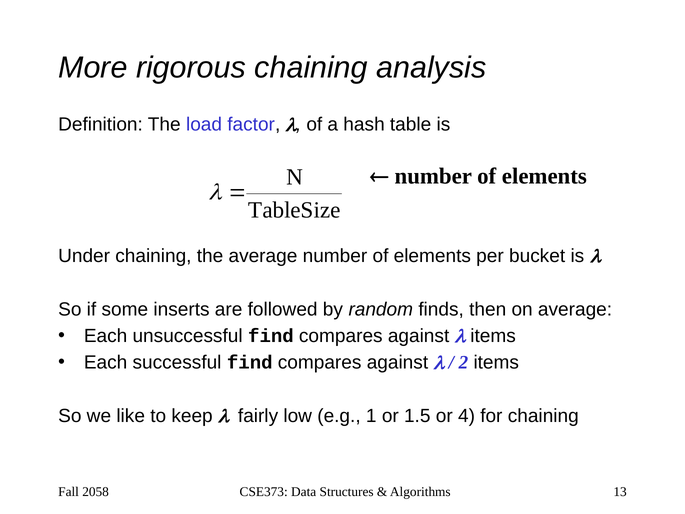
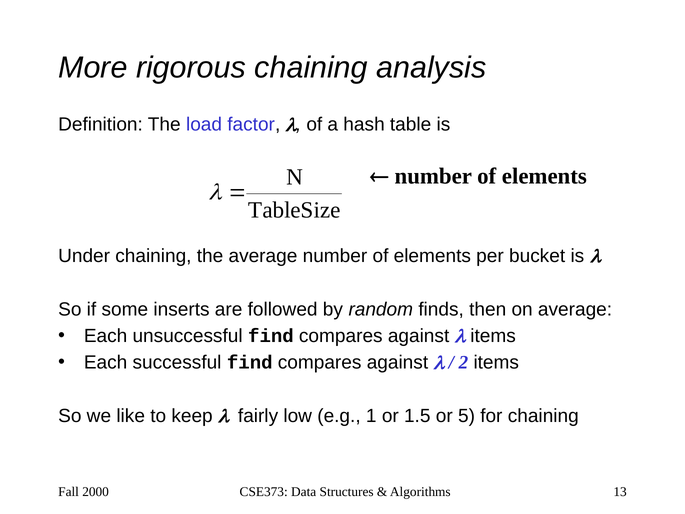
4: 4 -> 5 (467, 416)
2058: 2058 -> 2000 (96, 492)
